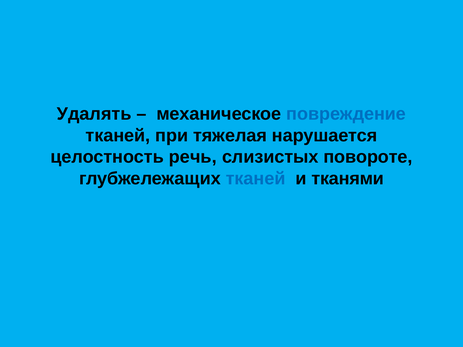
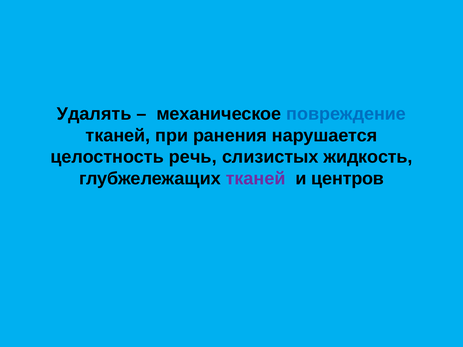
тяжелая: тяжелая -> ранения (230, 136)
повороте: повороте -> жидкость (368, 157)
тканей colour: blue -> purple (256, 179)
тканями: тканями -> центров (348, 179)
